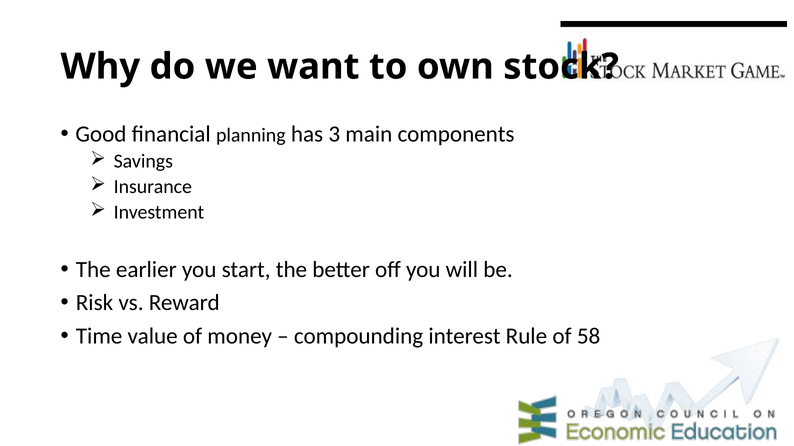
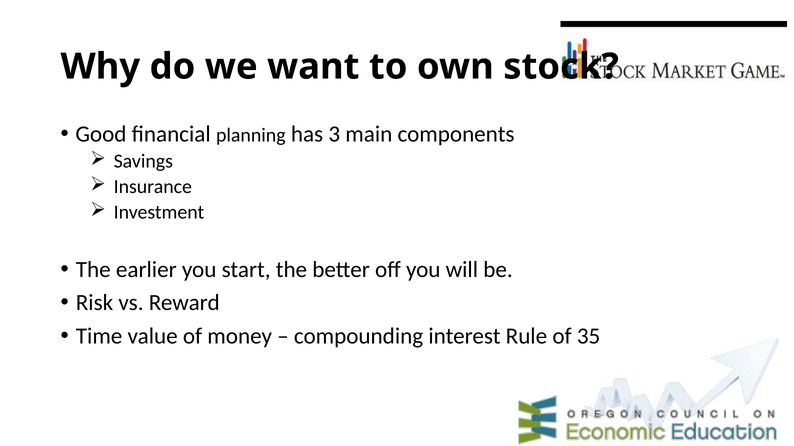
58: 58 -> 35 (589, 336)
